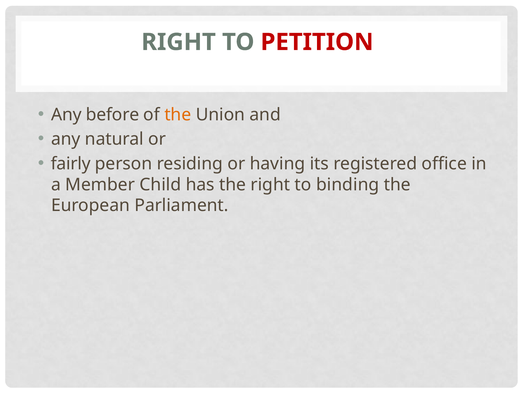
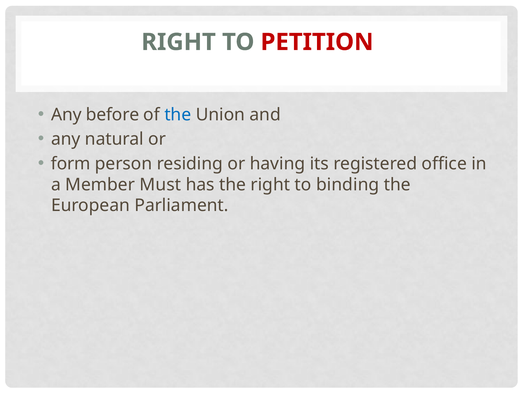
the colour: orange -> blue (178, 115)
fairly: fairly -> form (71, 163)
Child: Child -> Must (160, 184)
